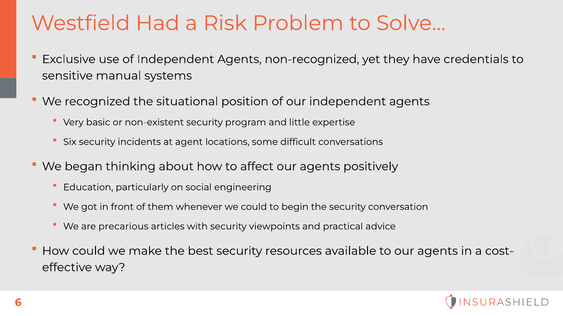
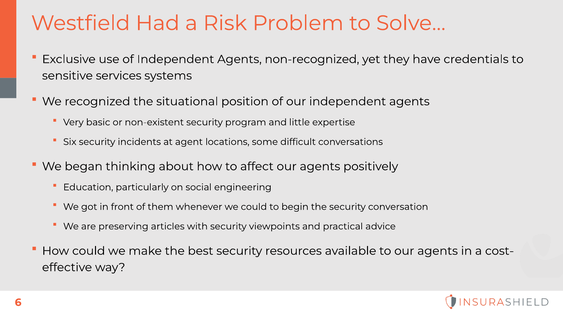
manual: manual -> services (119, 76)
precarious: precarious -> preserving (123, 227)
